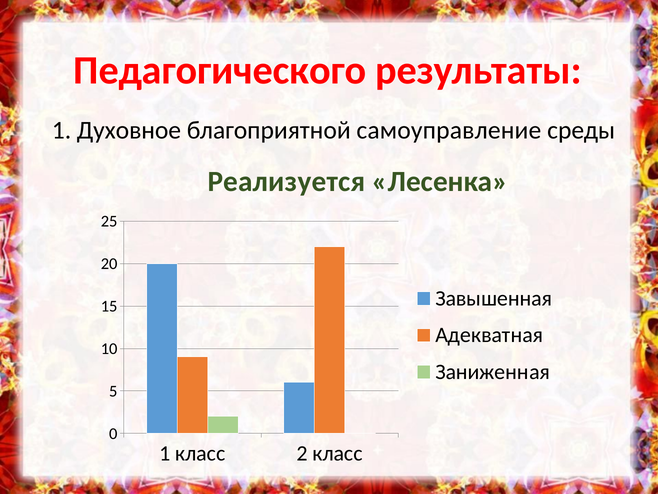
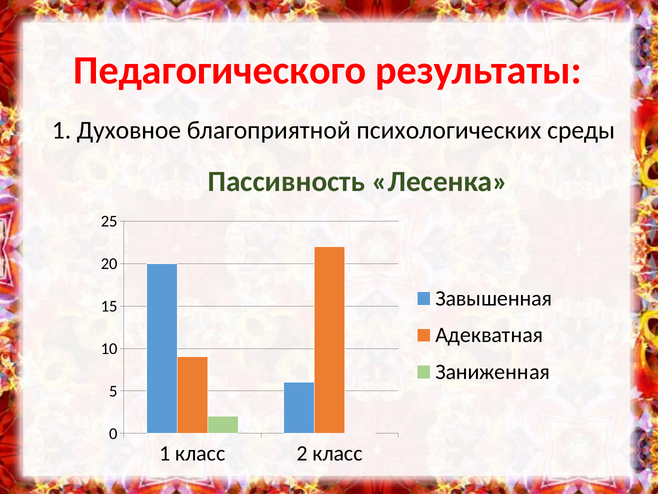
самоуправление: самоуправление -> психологических (449, 130)
Реализуется: Реализуется -> Пассивность (286, 181)
